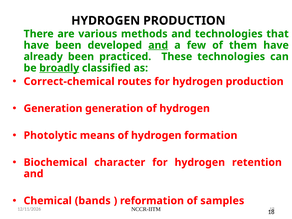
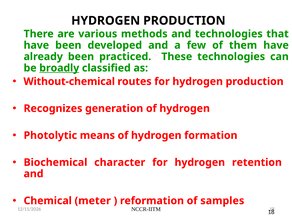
and underline: present -> none (158, 45)
Correct-chemical: Correct-chemical -> Without-chemical (69, 81)
Generation: Generation -> Recognizes (53, 108)
bands: bands -> meter (93, 201)
